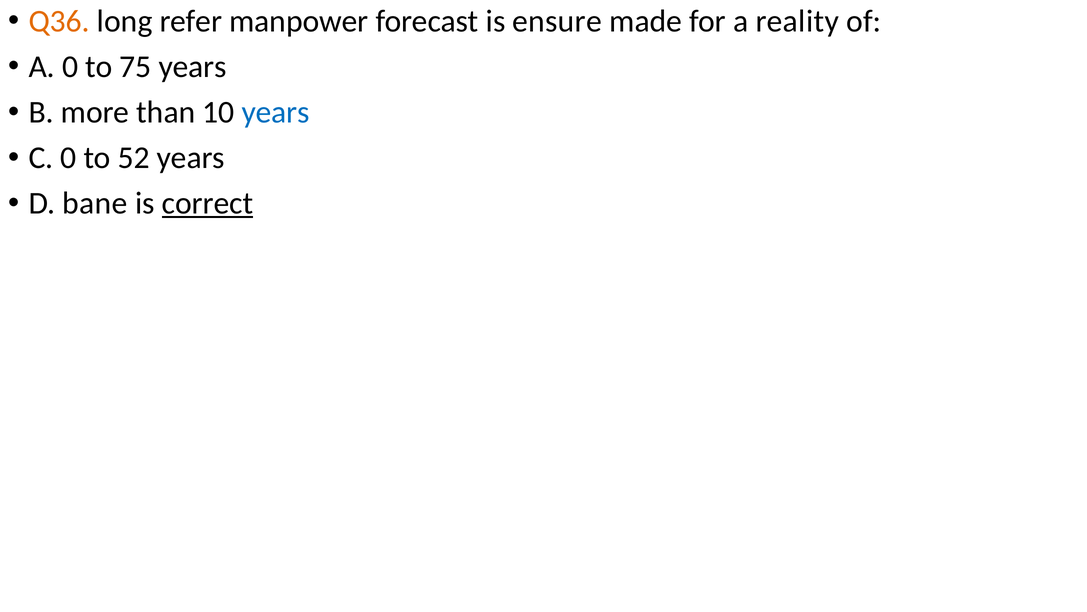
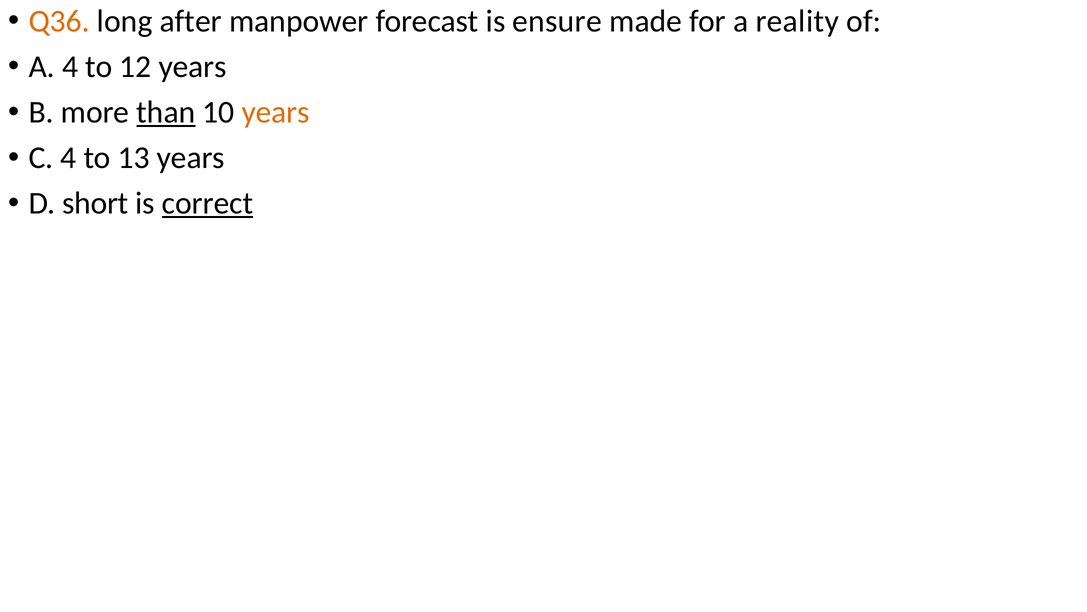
refer: refer -> after (191, 21)
A 0: 0 -> 4 (70, 67)
75: 75 -> 12 (135, 67)
than underline: none -> present (166, 112)
years colour: blue -> orange (276, 112)
C 0: 0 -> 4 (68, 158)
52: 52 -> 13 (134, 158)
bane: bane -> short (95, 203)
